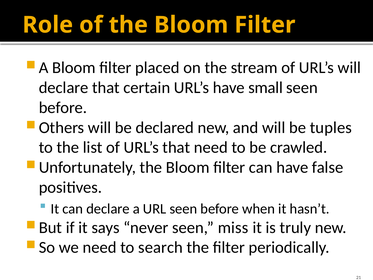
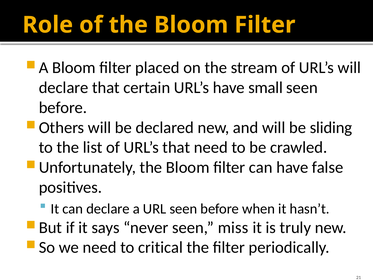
tuples: tuples -> sliding (331, 127)
search: search -> critical (161, 247)
